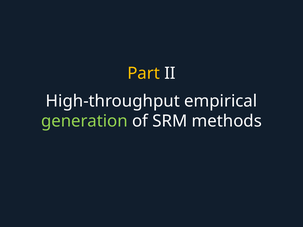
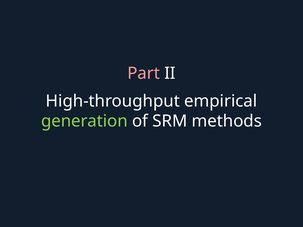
Part colour: yellow -> pink (144, 73)
